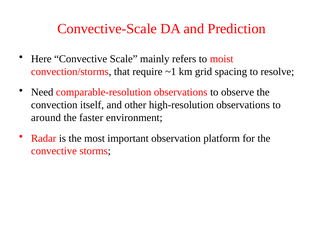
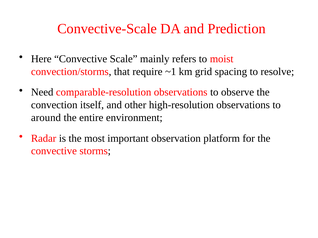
faster: faster -> entire (91, 118)
